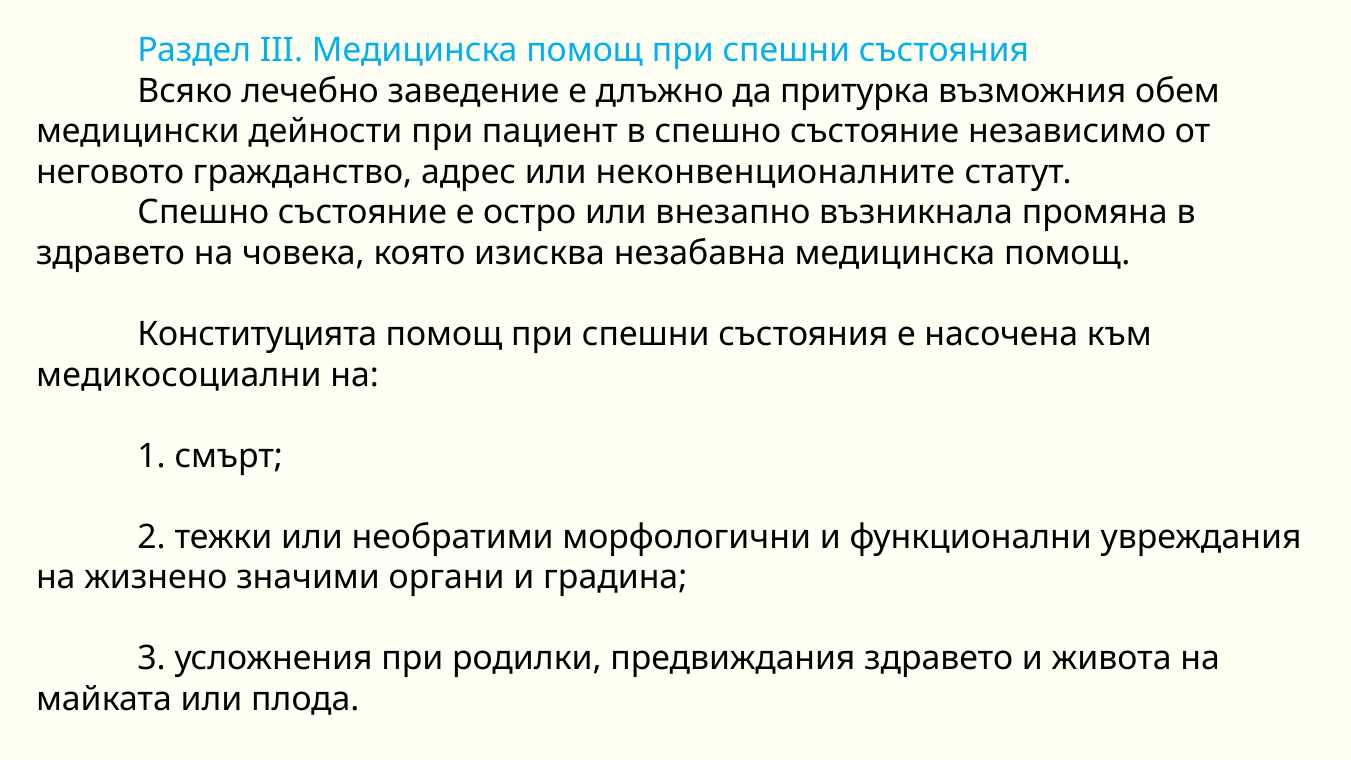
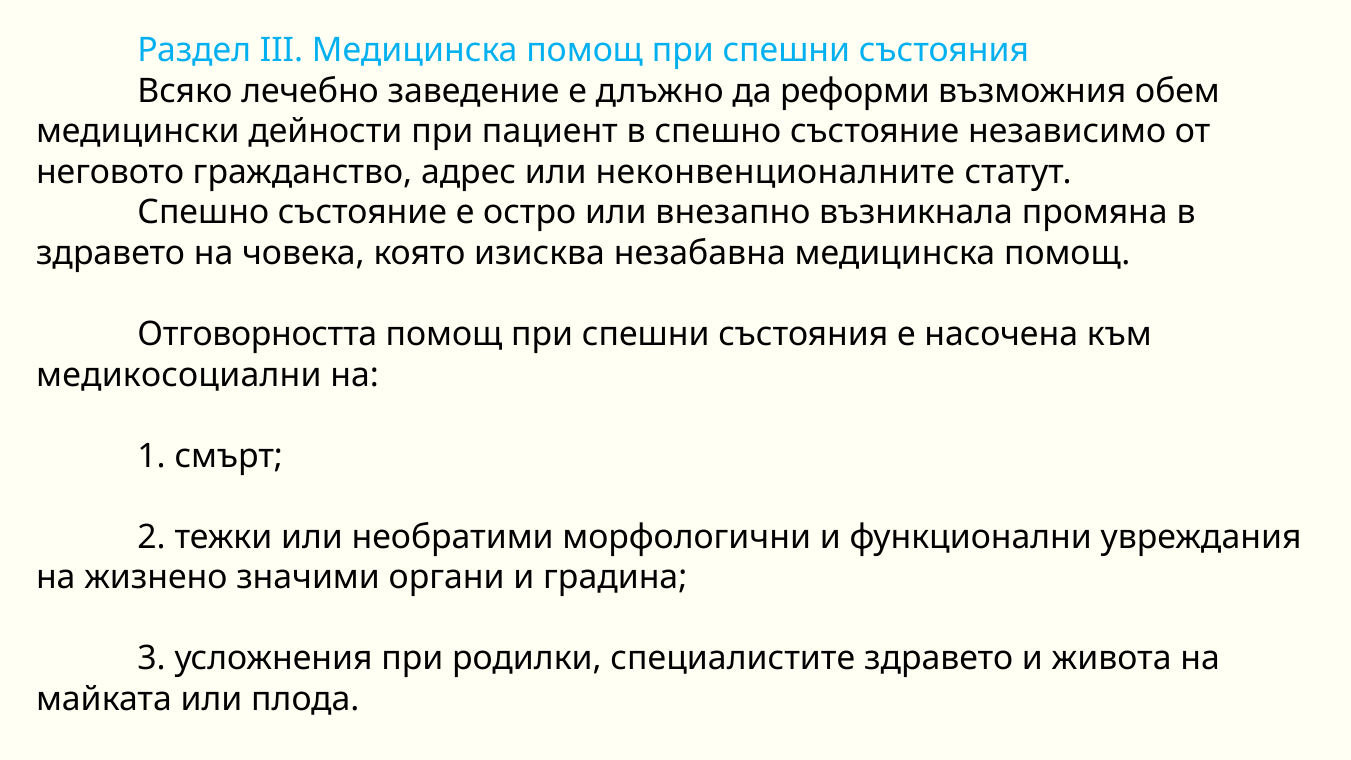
притурка: притурка -> реформи (855, 91)
Конституцията: Конституцията -> Отговорността (257, 334)
предвиждания: предвиждания -> специалистите (733, 659)
